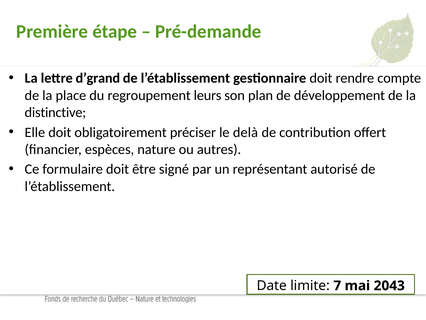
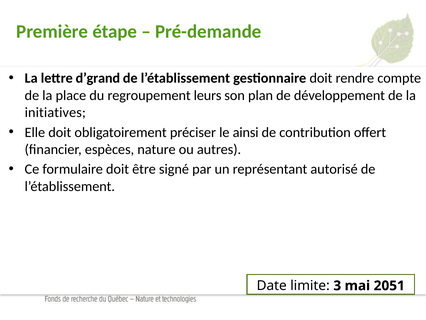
distinctive: distinctive -> initiatives (55, 112)
delà: delà -> ainsi (246, 132)
7: 7 -> 3 (337, 285)
2043: 2043 -> 2051 (389, 285)
